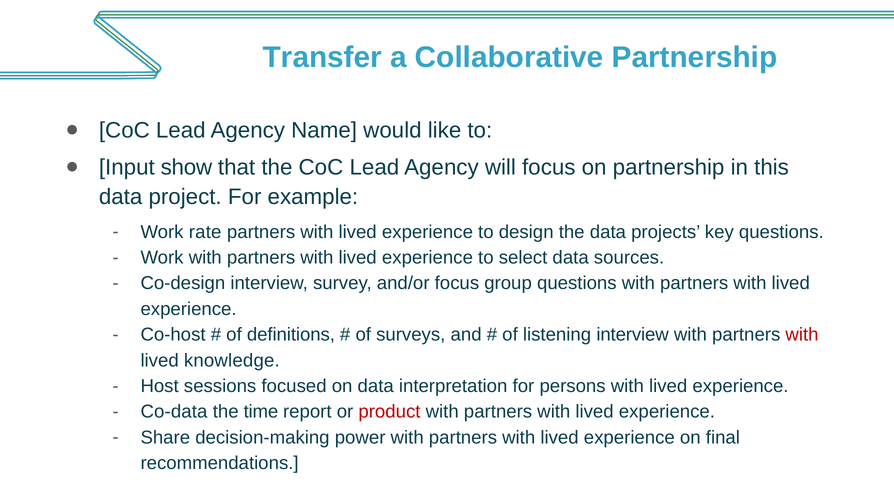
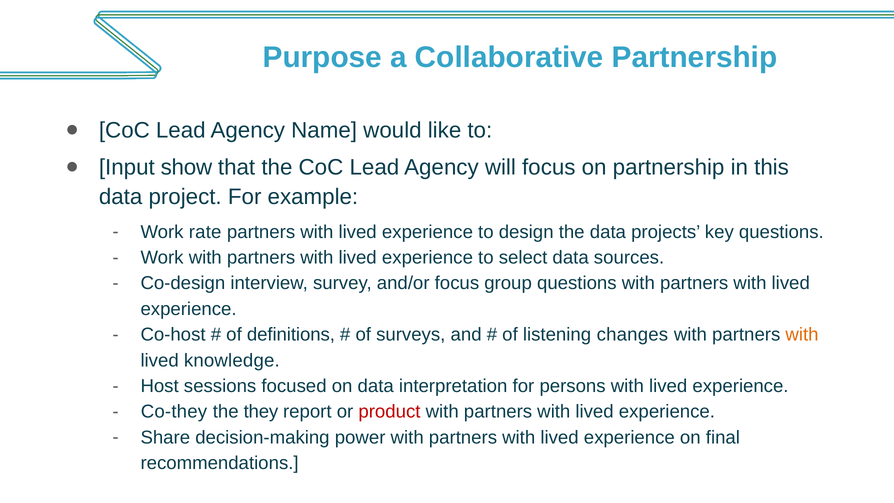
Transfer: Transfer -> Purpose (322, 57)
listening interview: interview -> changes (632, 335)
with colour: red -> orange (802, 335)
Co-data: Co-data -> Co-they (174, 412)
time: time -> they (261, 412)
